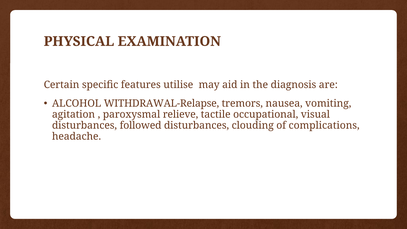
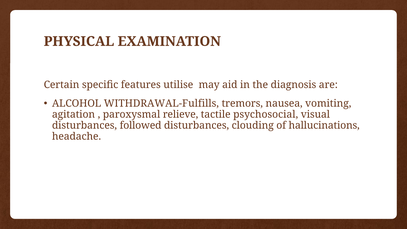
WITHDRAWAL-Relapse: WITHDRAWAL-Relapse -> WITHDRAWAL-Fulfills (161, 103)
occupational: occupational -> psychosocial (266, 114)
complications: complications -> hallucinations (324, 125)
